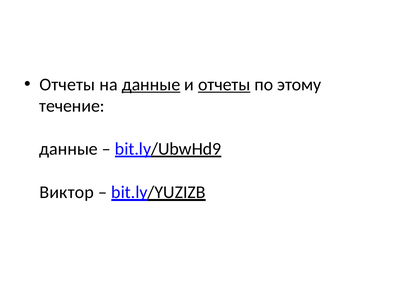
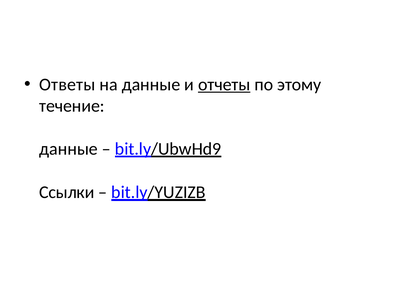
Отчеты: Отчеты -> Ответы (67, 85)
данные underline: present -> none (151, 85)
Виктор: Виктор -> Ссылки (67, 192)
